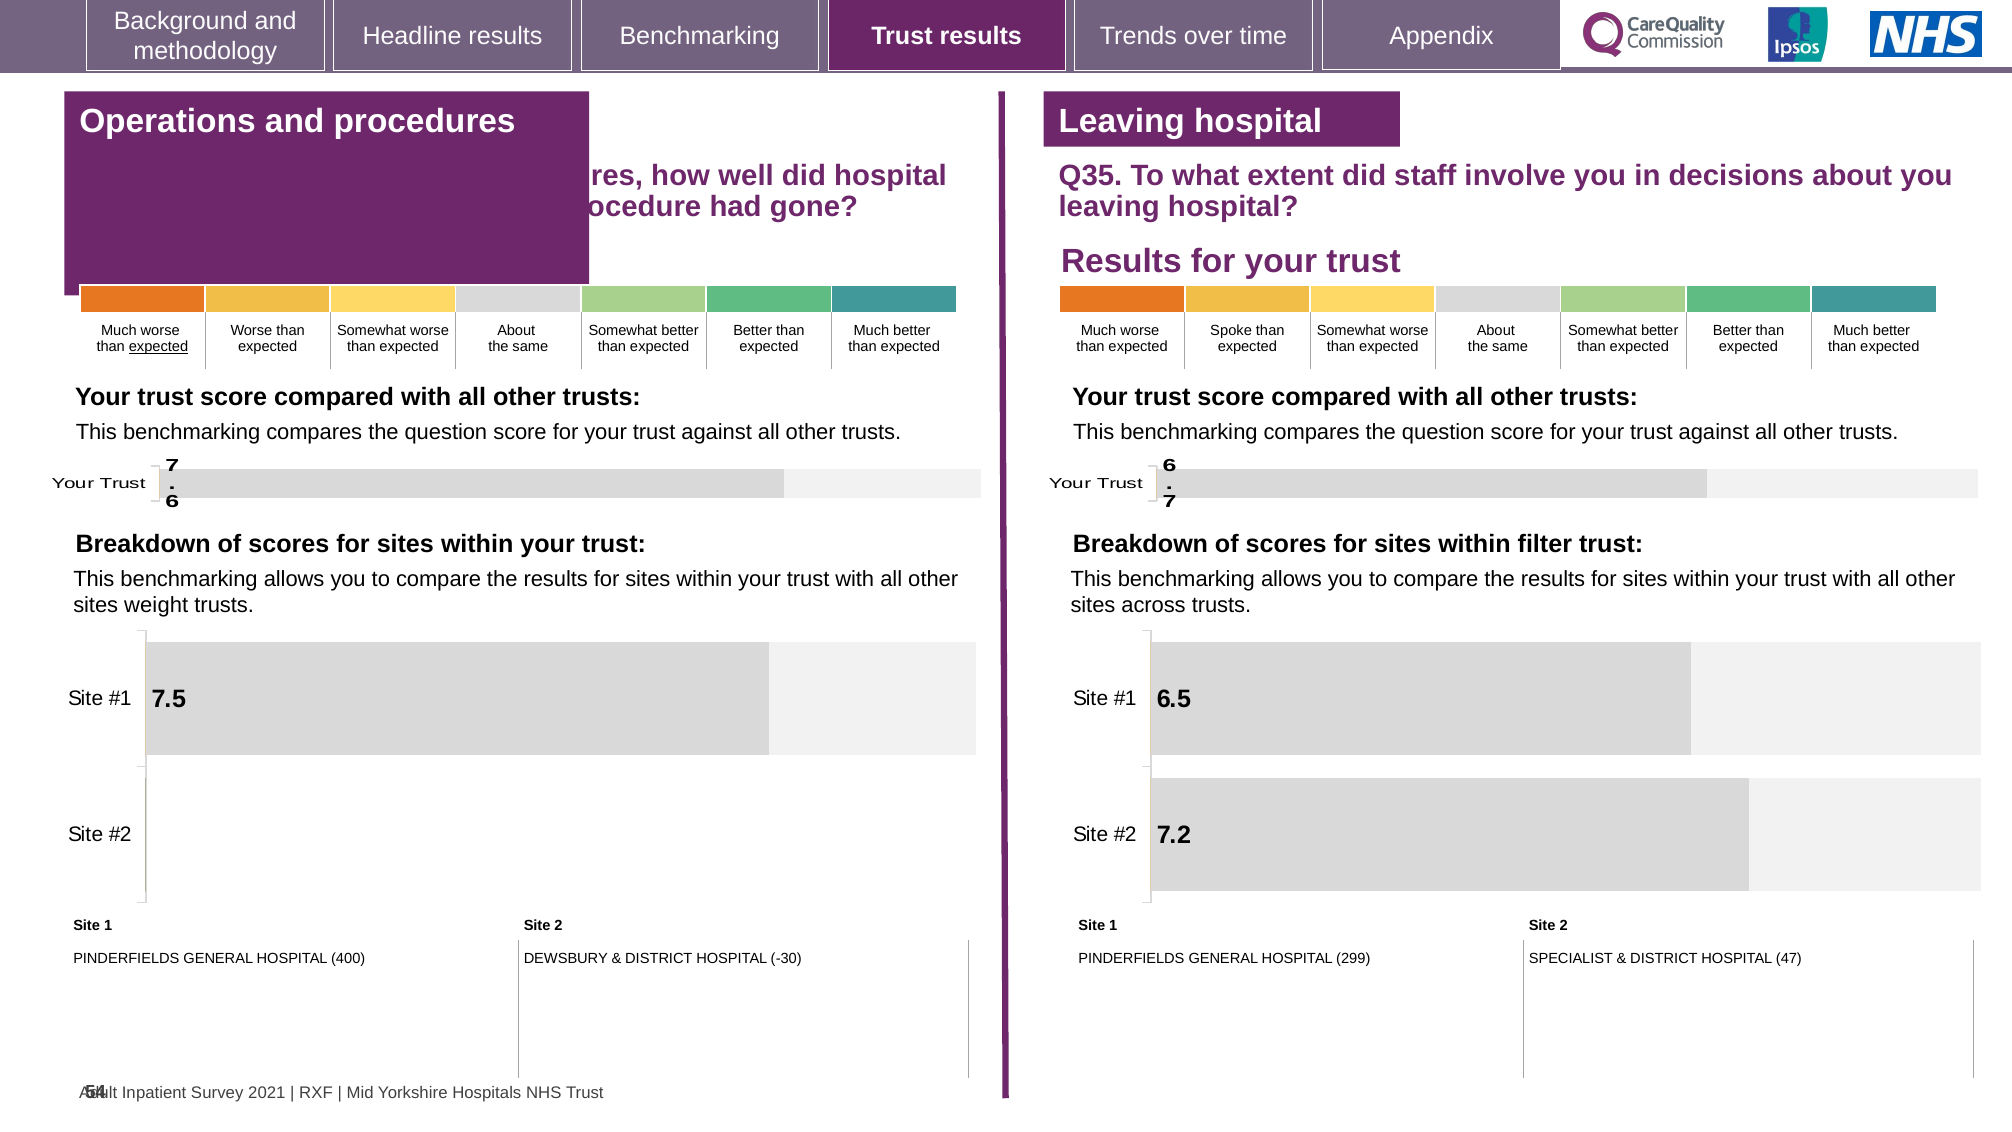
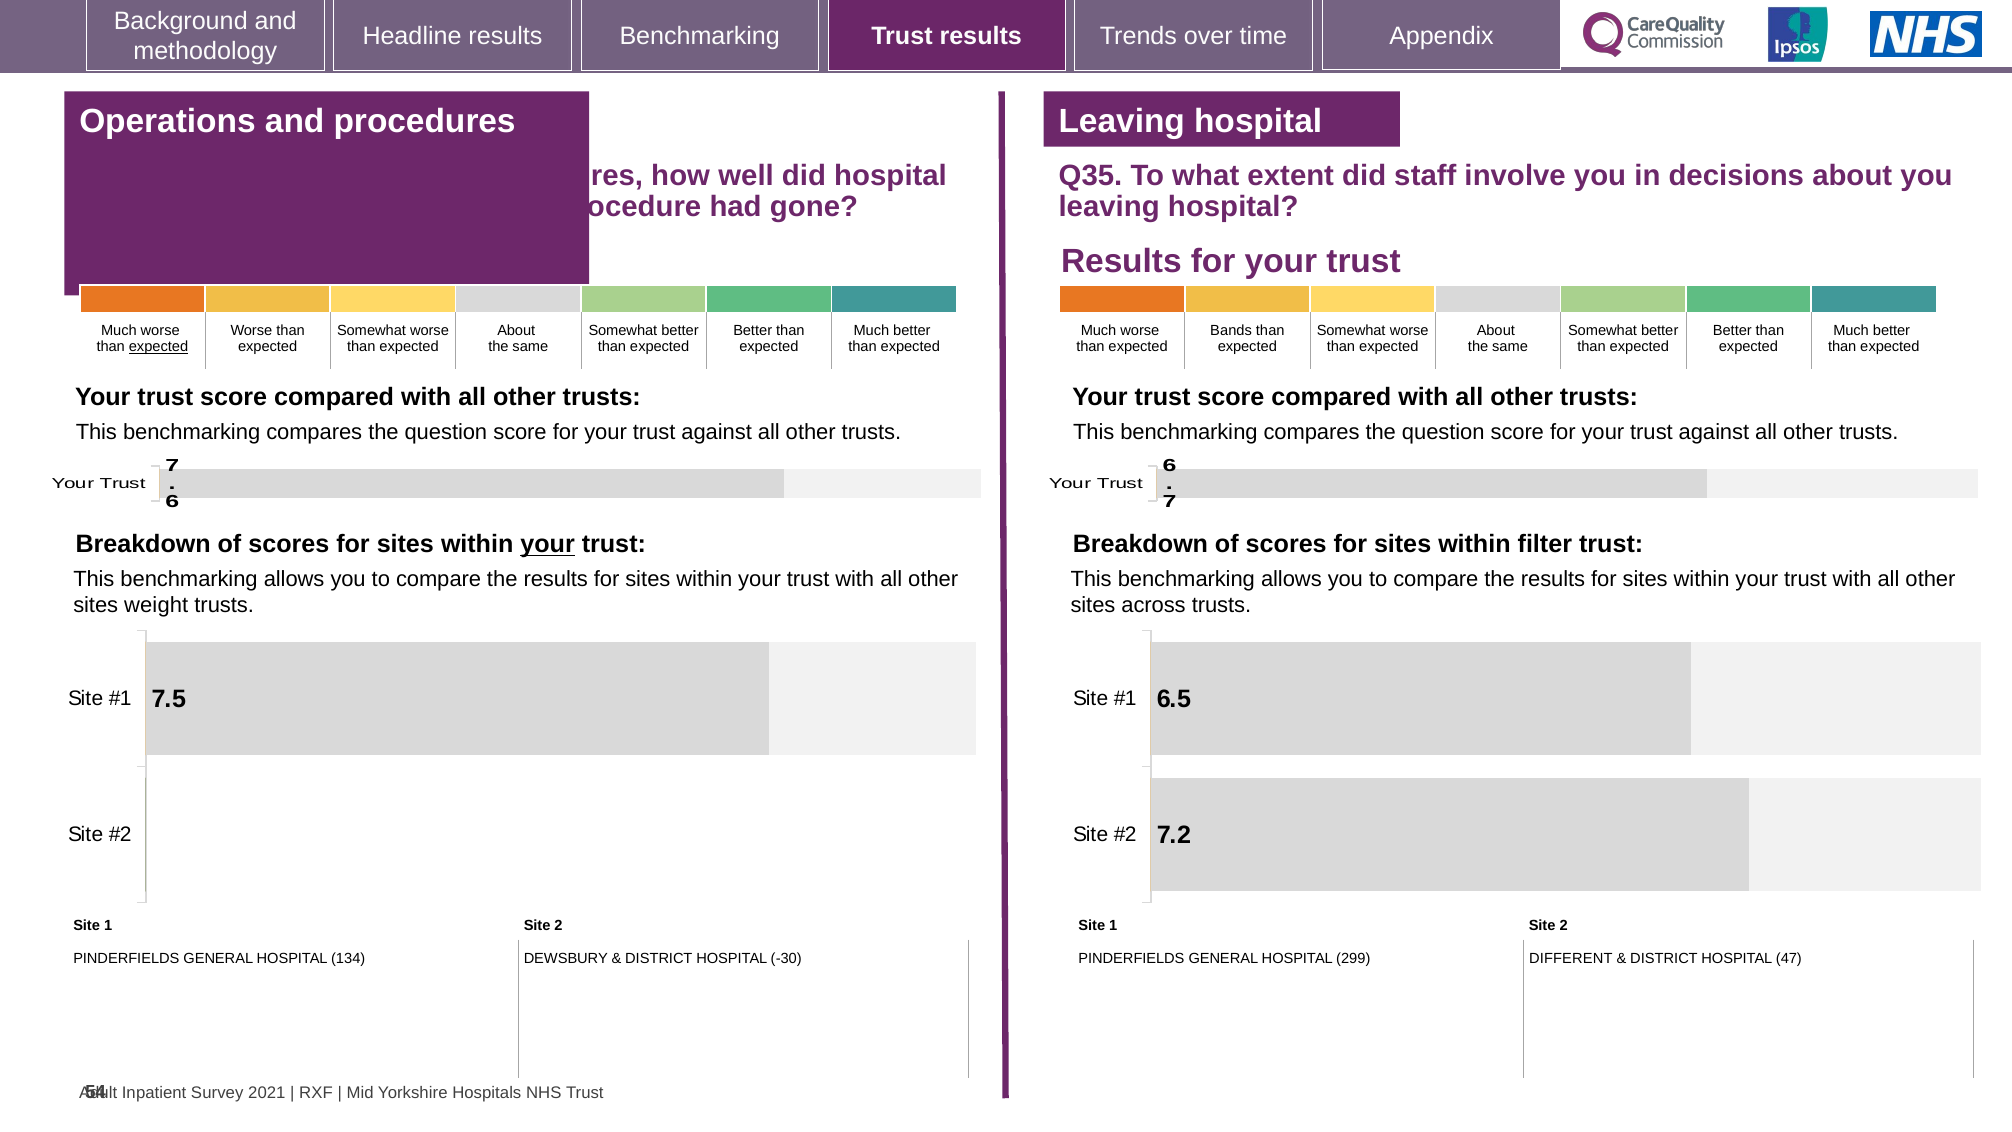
Spoke: Spoke -> Bands (1231, 331)
your underline: none -> present (548, 544)
400: 400 -> 134 (348, 958)
SPECIALIST: SPECIALIST -> DIFFERENT (1571, 958)
